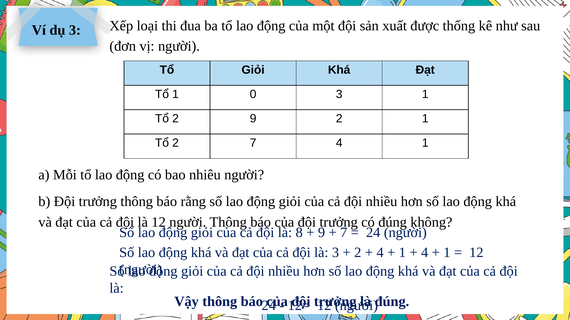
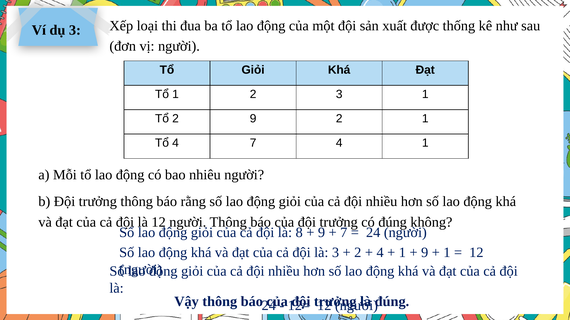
1 0: 0 -> 2 (253, 94)
2: 2 -> 4 (176, 143)
4: 4 -> 9 (425, 253)
